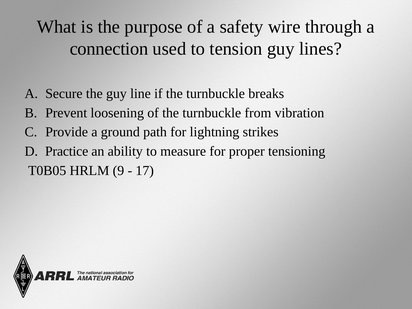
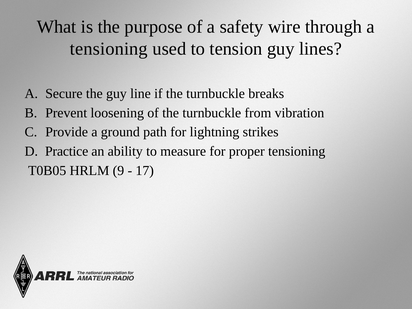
connection: connection -> tensioning (109, 49)
